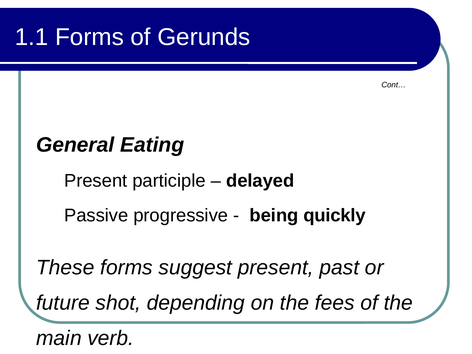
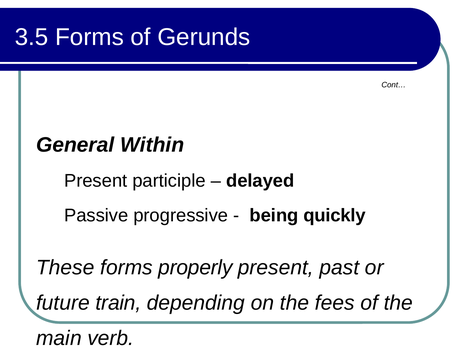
1.1: 1.1 -> 3.5 (32, 37)
Eating: Eating -> Within (152, 145)
suggest: suggest -> properly (195, 268)
shot: shot -> train (118, 303)
